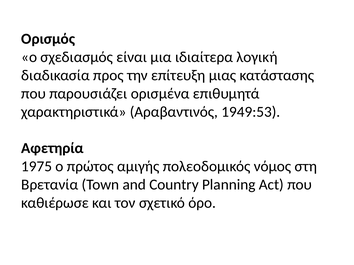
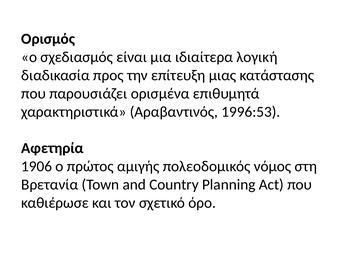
1949:53: 1949:53 -> 1996:53 (251, 112)
1975: 1975 -> 1906 (37, 167)
